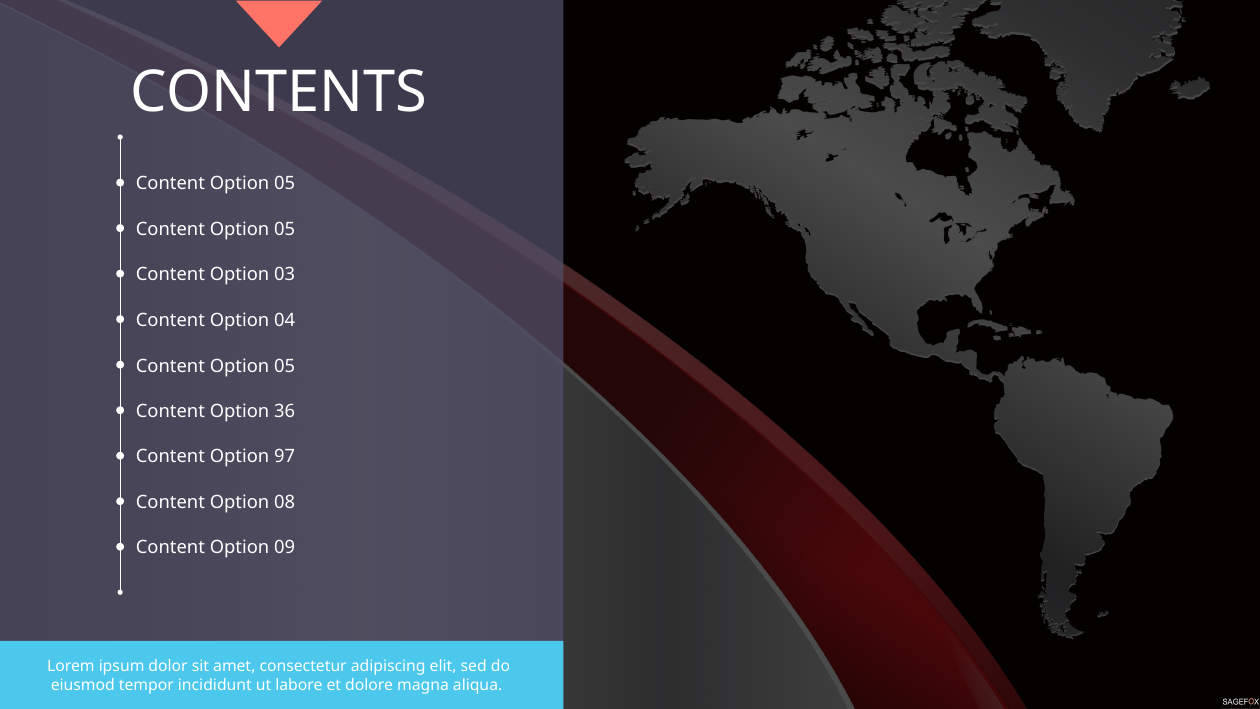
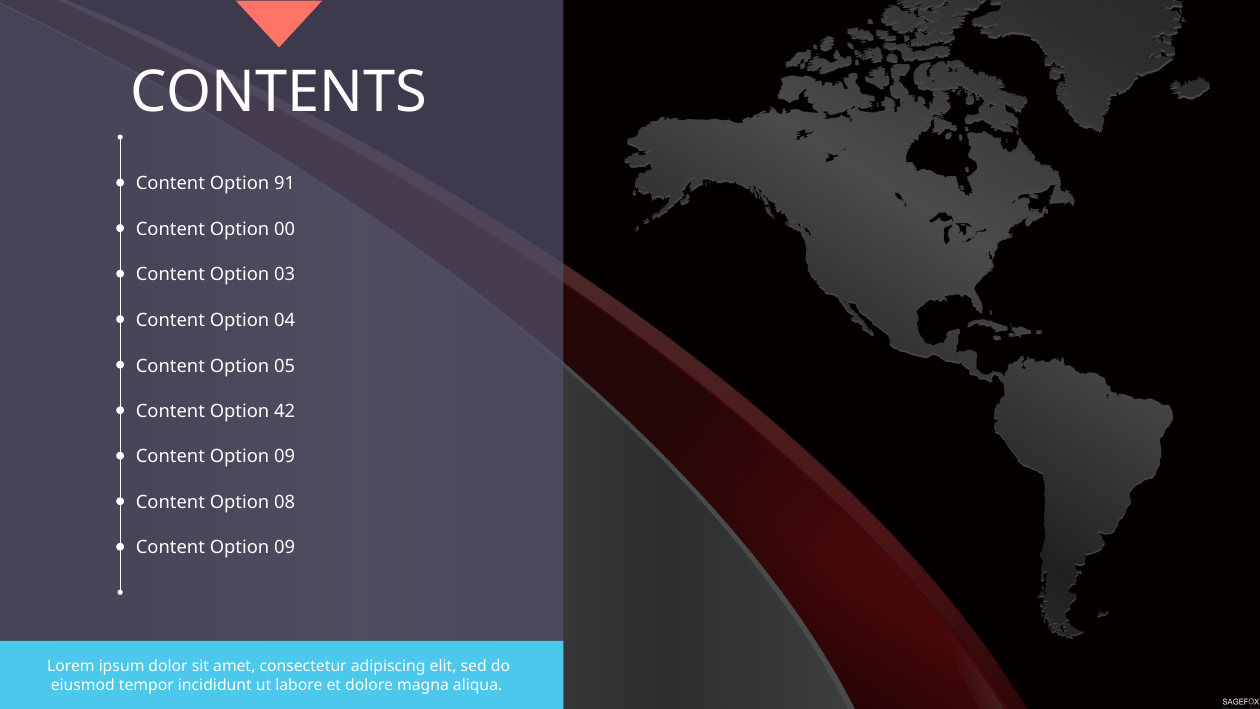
05: 05 -> 91 (285, 184)
05: 05 -> 00 (285, 229)
36: 36 -> 42 (285, 411)
97: 97 -> 09 (285, 457)
